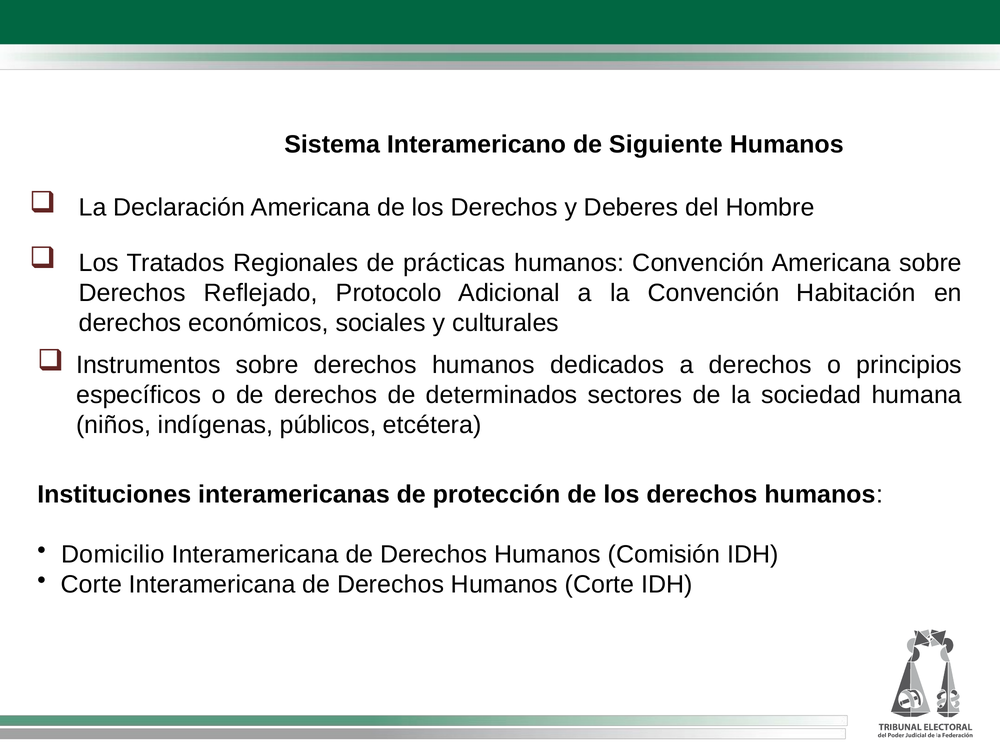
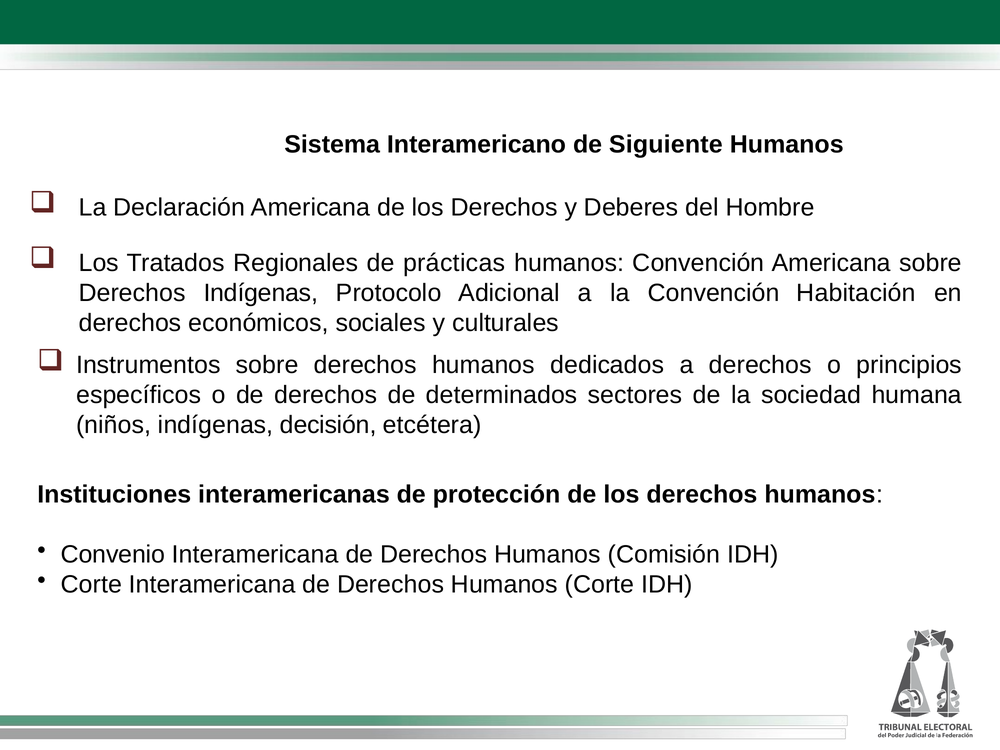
Derechos Reflejado: Reflejado -> Indígenas (261, 293)
públicos: públicos -> decisión (328, 425)
Domicilio: Domicilio -> Convenio (113, 554)
